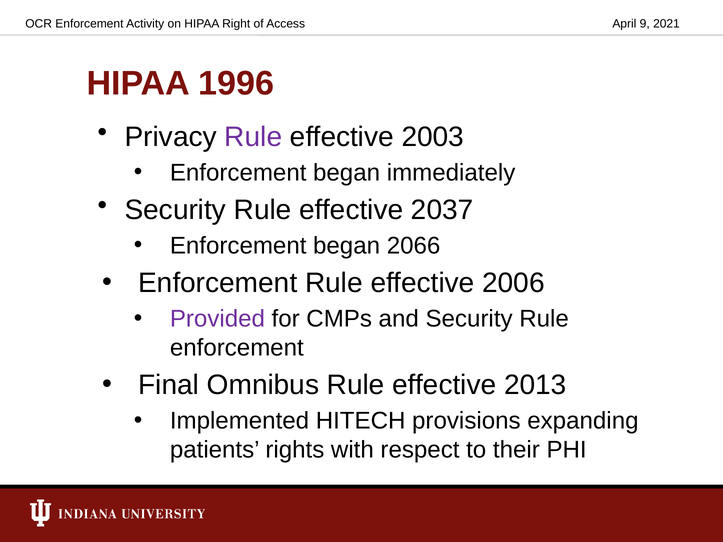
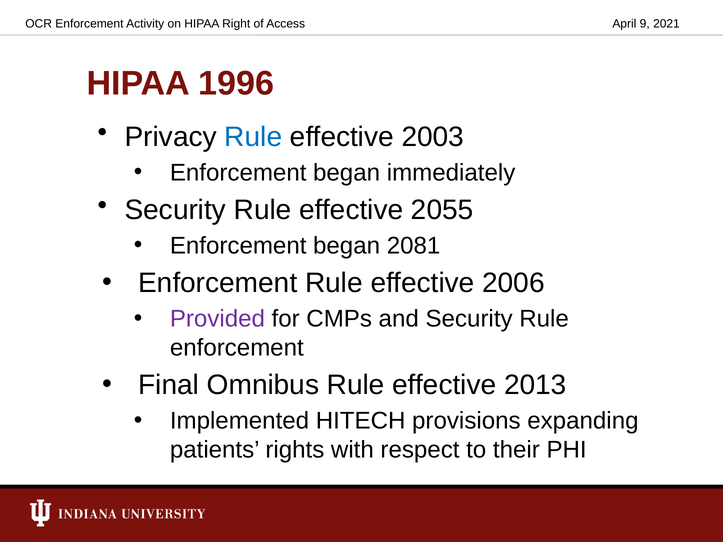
Rule colour: purple -> blue (253, 137)
2037: 2037 -> 2055 (442, 210)
2066: 2066 -> 2081 (414, 246)
